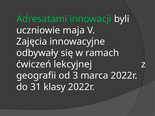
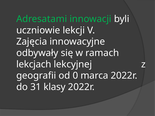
maja: maja -> lekcji (74, 30)
ćwiczeń: ćwiczeń -> lekcjach (34, 64)
3: 3 -> 0 (75, 76)
